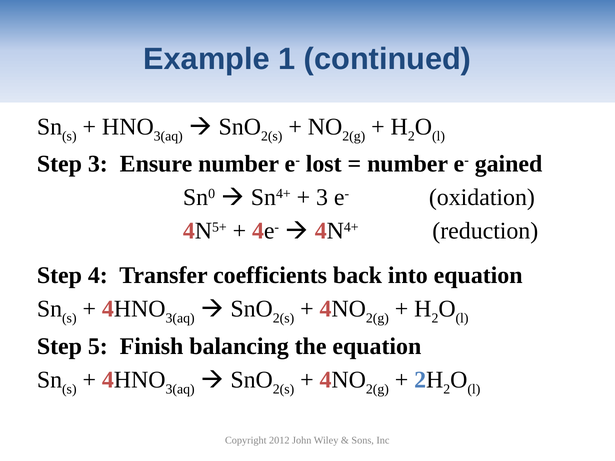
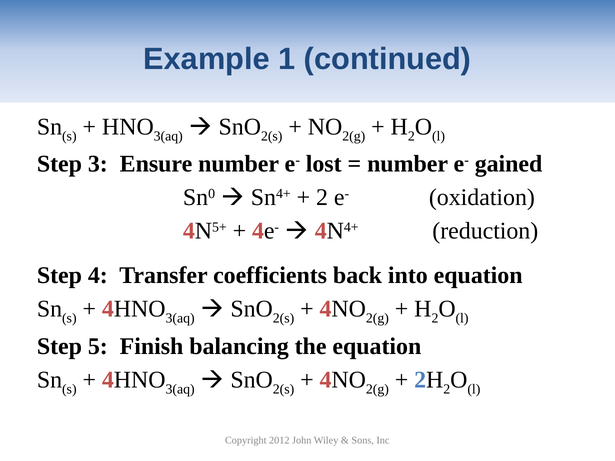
3: 3 -> 2 (322, 198)
